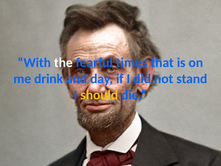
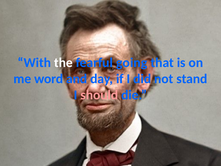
times: times -> going (132, 62)
drink: drink -> word (49, 79)
should colour: yellow -> pink (99, 95)
